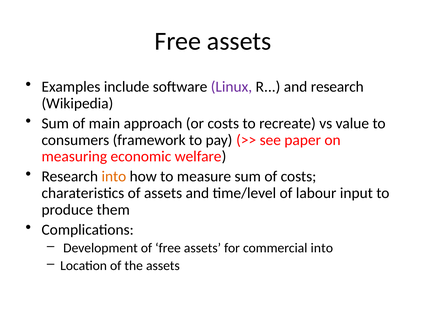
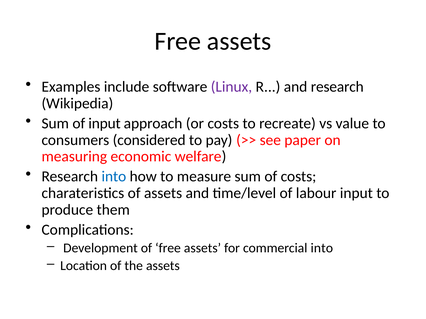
of main: main -> input (105, 124)
framework: framework -> considered (149, 140)
into colour: orange -> blue (114, 177)
